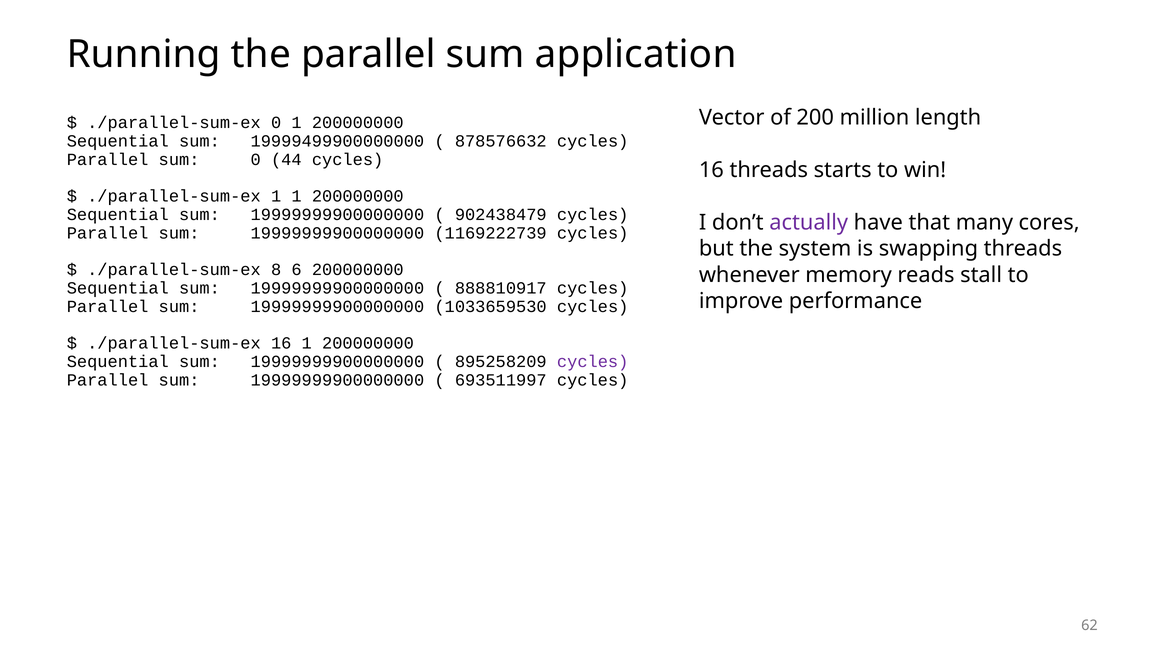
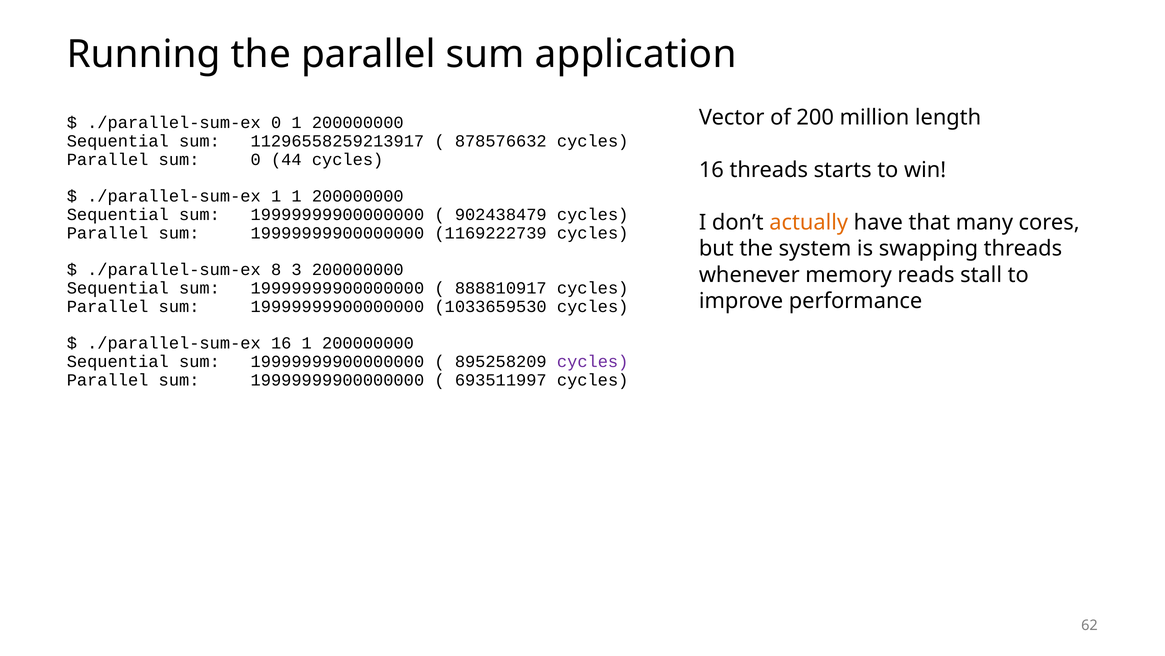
19999499900000000: 19999499900000000 -> 11296558259213917 (337, 141)
actually colour: purple -> orange (809, 222)
6: 6 -> 3 (296, 270)
